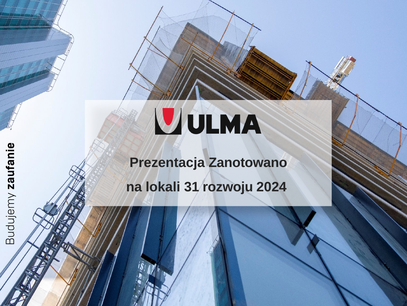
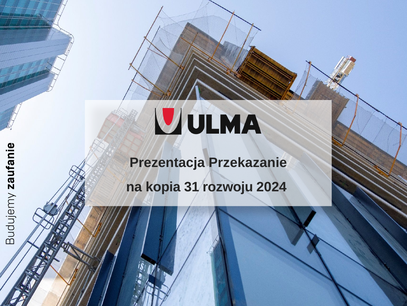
Zanotowano: Zanotowano -> Przekazanie (248, 162)
lokali: lokali -> kopia (163, 187)
